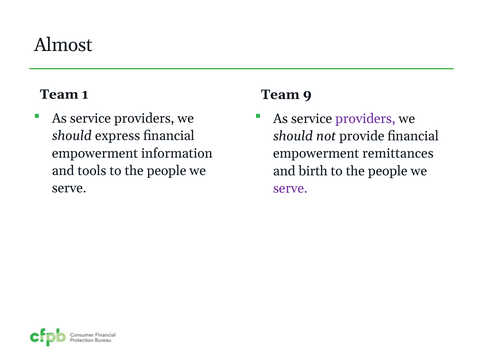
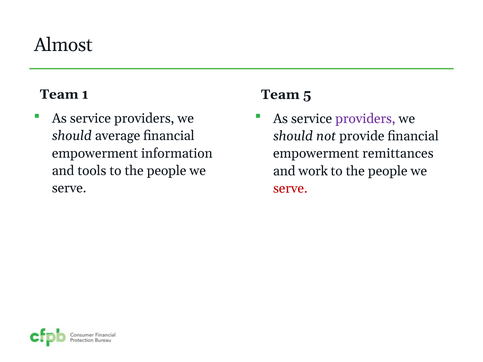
9: 9 -> 5 (307, 95)
express: express -> average (118, 136)
birth: birth -> work (313, 171)
serve colour: purple -> red (290, 188)
